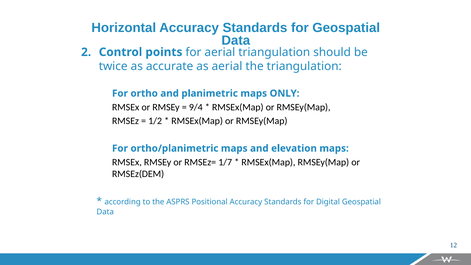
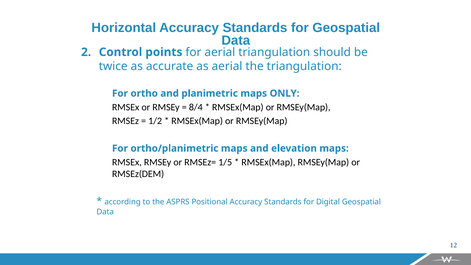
9/4: 9/4 -> 8/4 (196, 107)
1/7: 1/7 -> 1/5 (225, 162)
